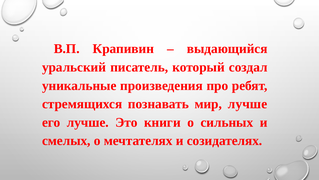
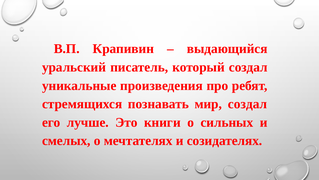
мир лучше: лучше -> создал (248, 104)
